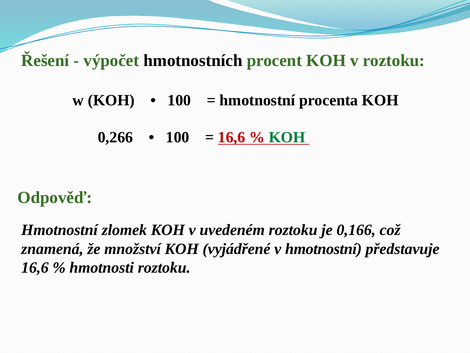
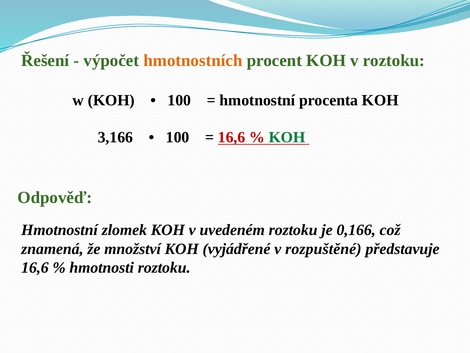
hmotnostních colour: black -> orange (193, 60)
0,266: 0,266 -> 3,166 (115, 137)
v hmotnostní: hmotnostní -> rozpuštěné (323, 249)
